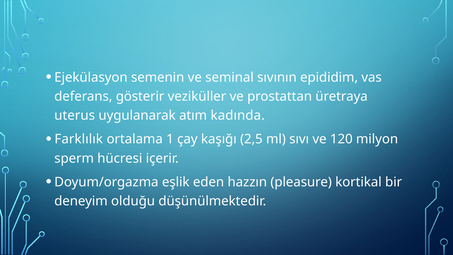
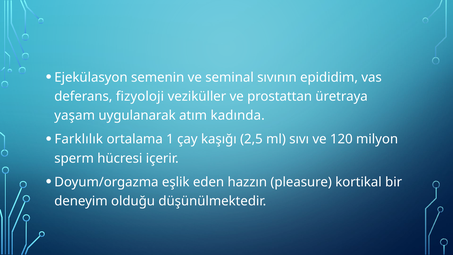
gösterir: gösterir -> fizyoloji (140, 96)
uterus: uterus -> yaşam (75, 115)
